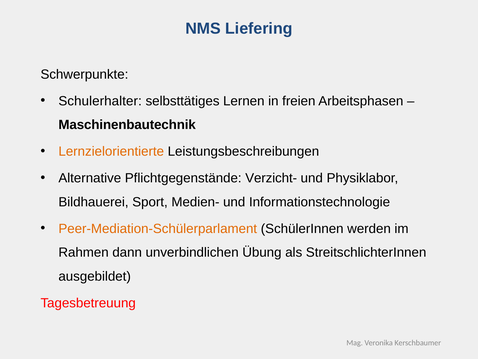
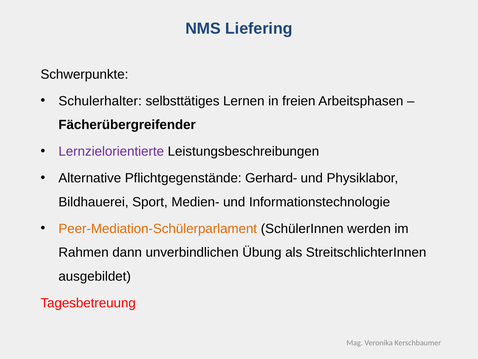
Maschinenbautechnik: Maschinenbautechnik -> Fächerübergreifender (127, 125)
Lernzielorientierte colour: orange -> purple (111, 151)
Verzicht-: Verzicht- -> Gerhard- (271, 178)
